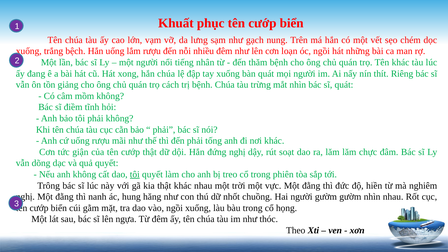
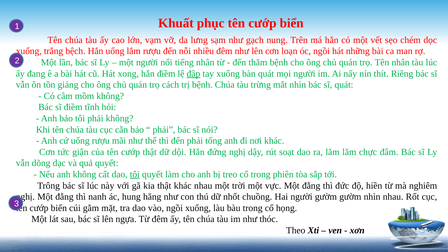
Tên khác: khác -> nhân (401, 62)
hắn chúa: chúa -> điềm (166, 74)
đập underline: none -> present (193, 74)
